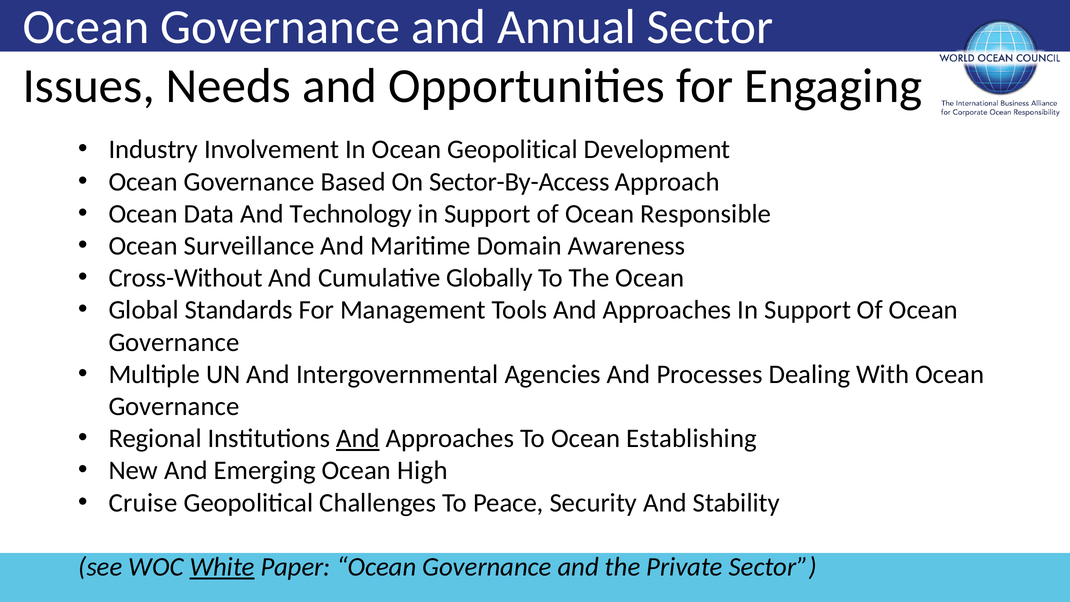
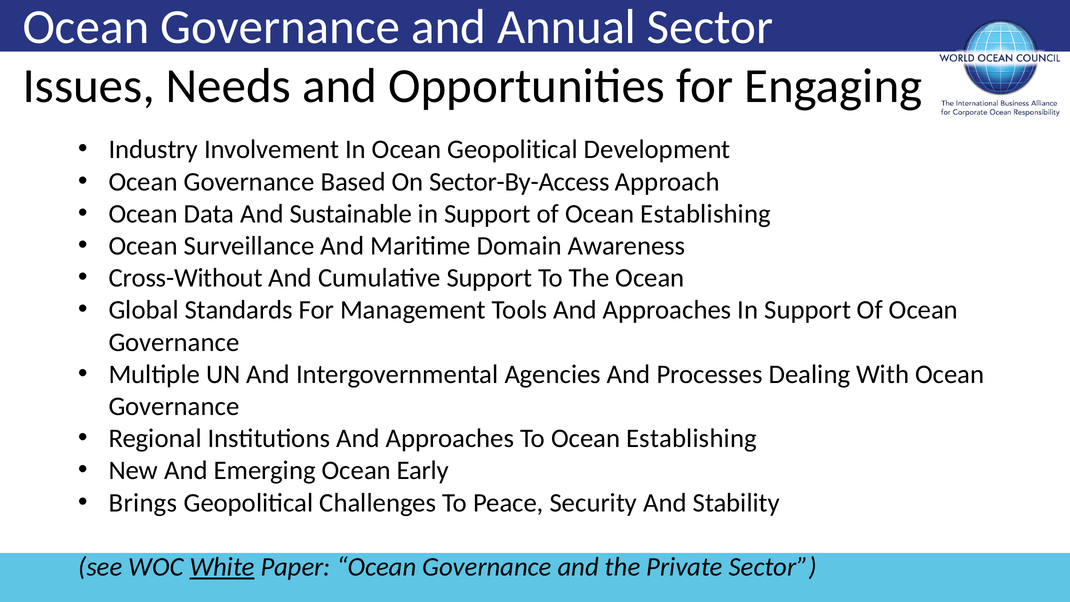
Technology: Technology -> Sustainable (351, 214)
of Ocean Responsible: Responsible -> Establishing (706, 214)
Cumulative Globally: Globally -> Support (489, 278)
And underline: present -> none (358, 438)
High: High -> Early (423, 471)
Cruise: Cruise -> Brings (143, 503)
